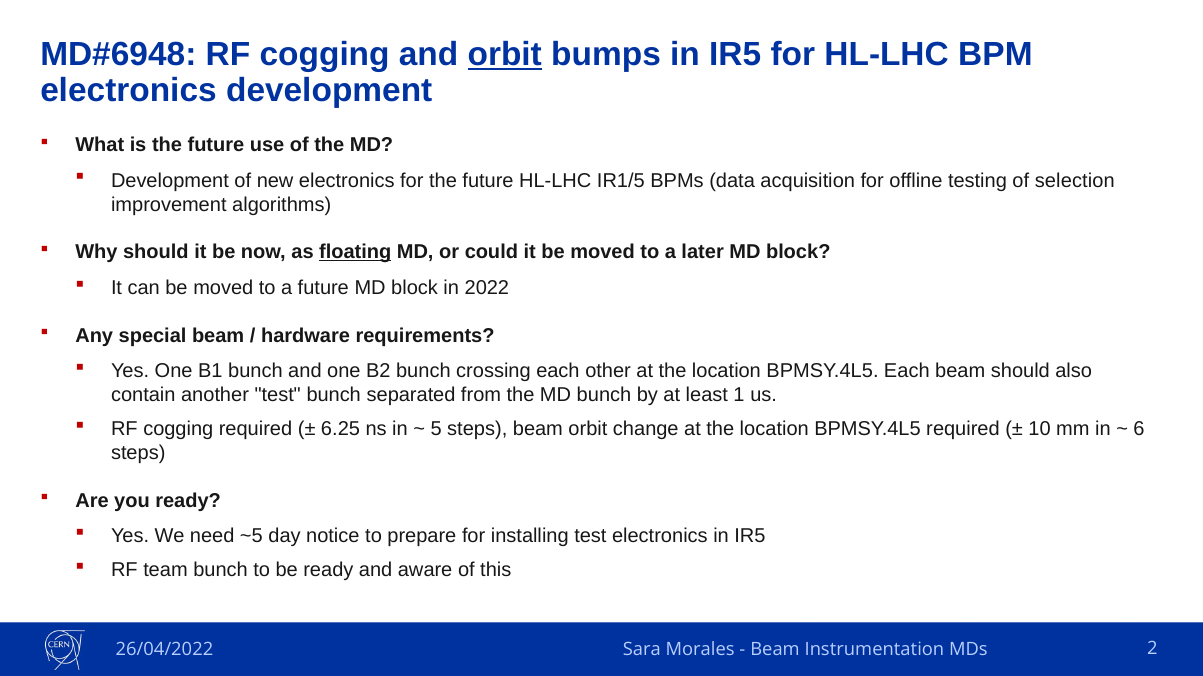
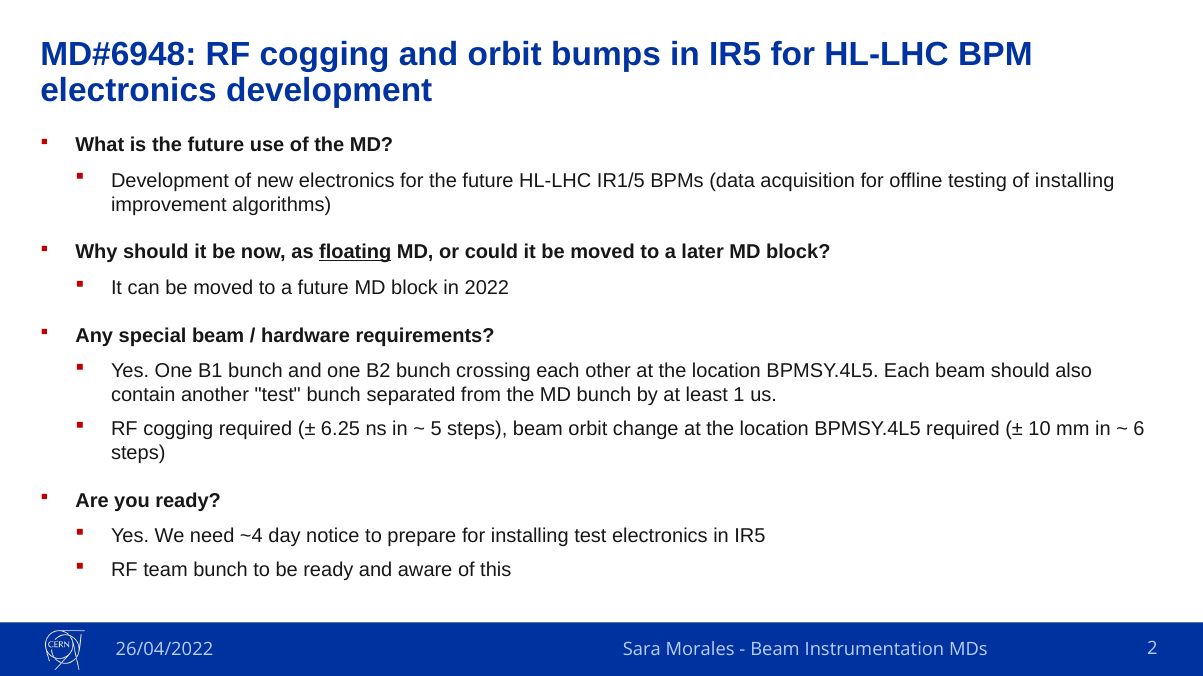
orbit underline: present -> none (505, 55)
of selection: selection -> installing (1075, 181)
~5: ~5 -> ~4 (251, 537)
